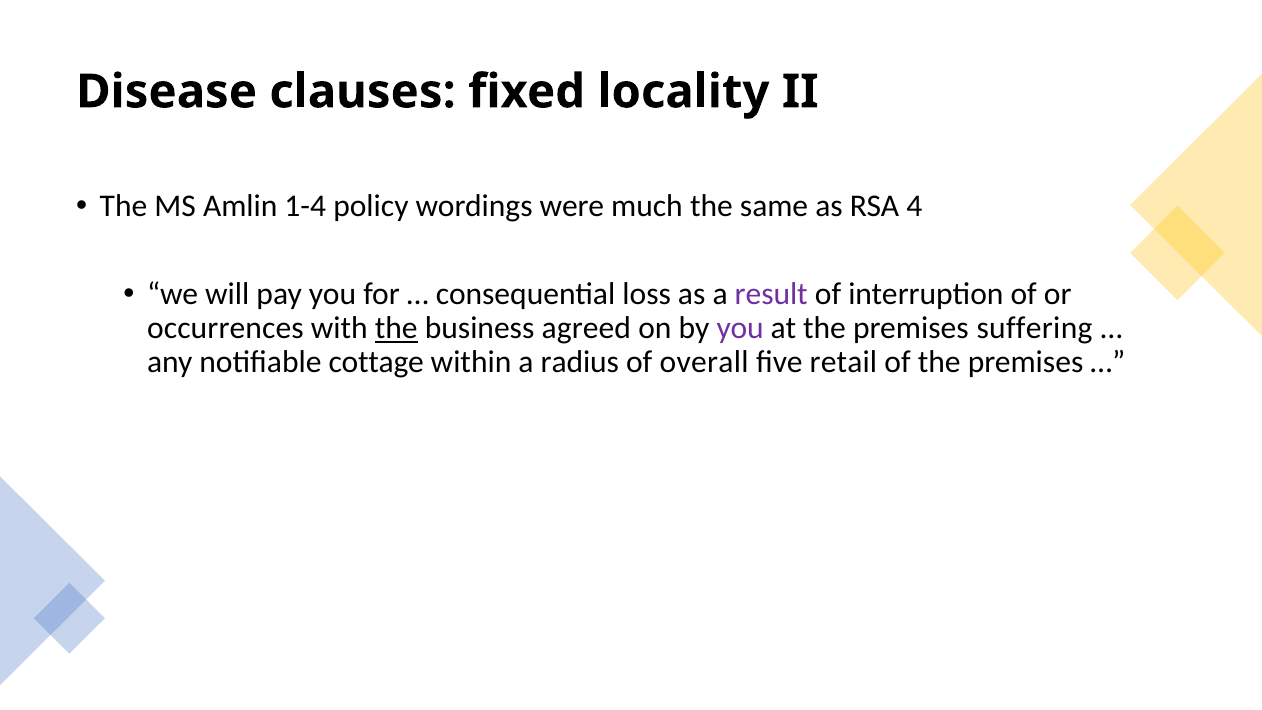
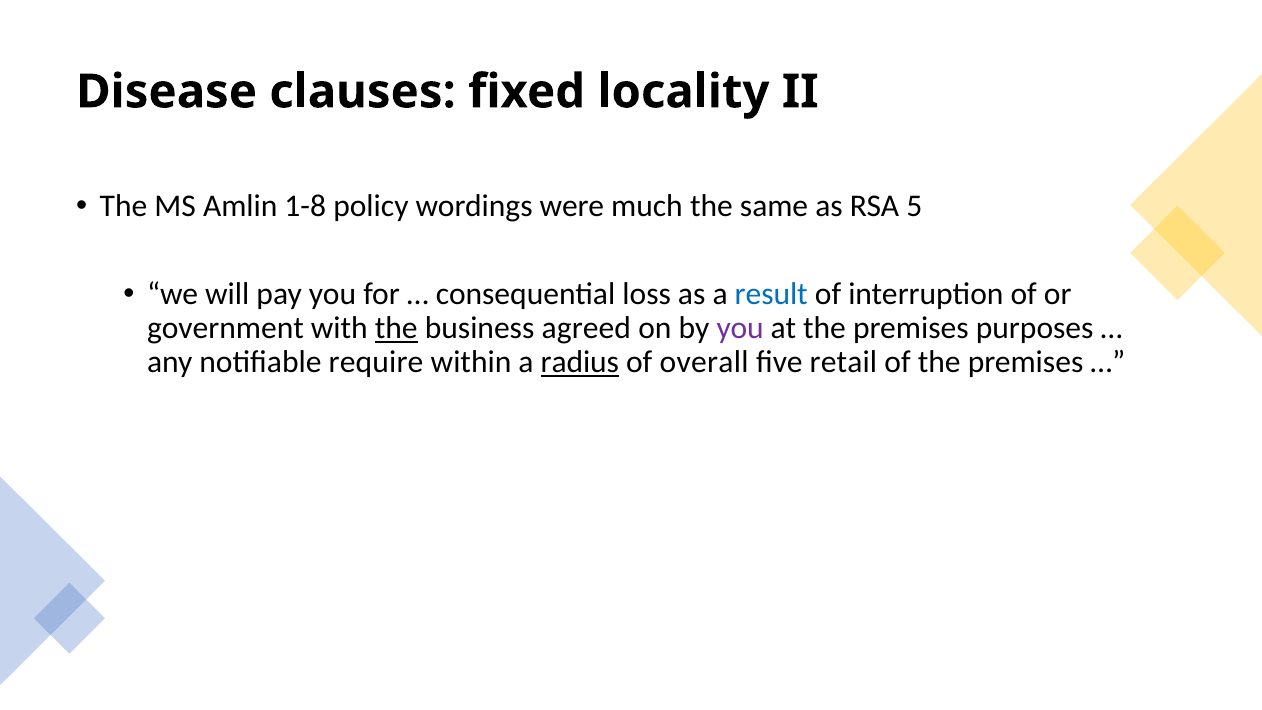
1-4: 1-4 -> 1-8 (305, 206)
4: 4 -> 5 (914, 206)
result colour: purple -> blue (771, 294)
occurrences: occurrences -> government (225, 328)
suffering: suffering -> purposes (1035, 328)
cottage: cottage -> require (376, 362)
radius underline: none -> present (580, 362)
